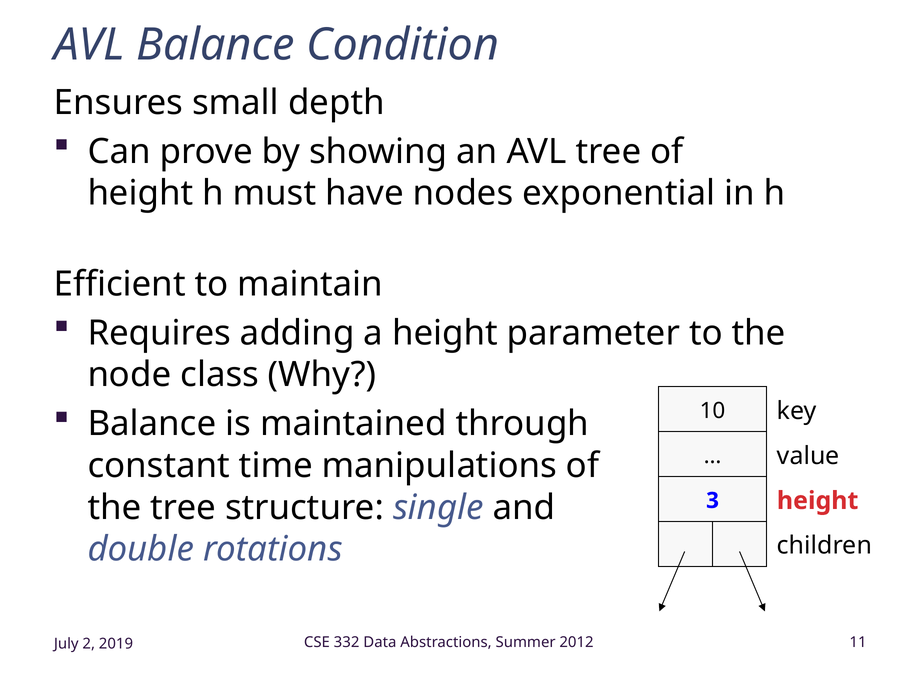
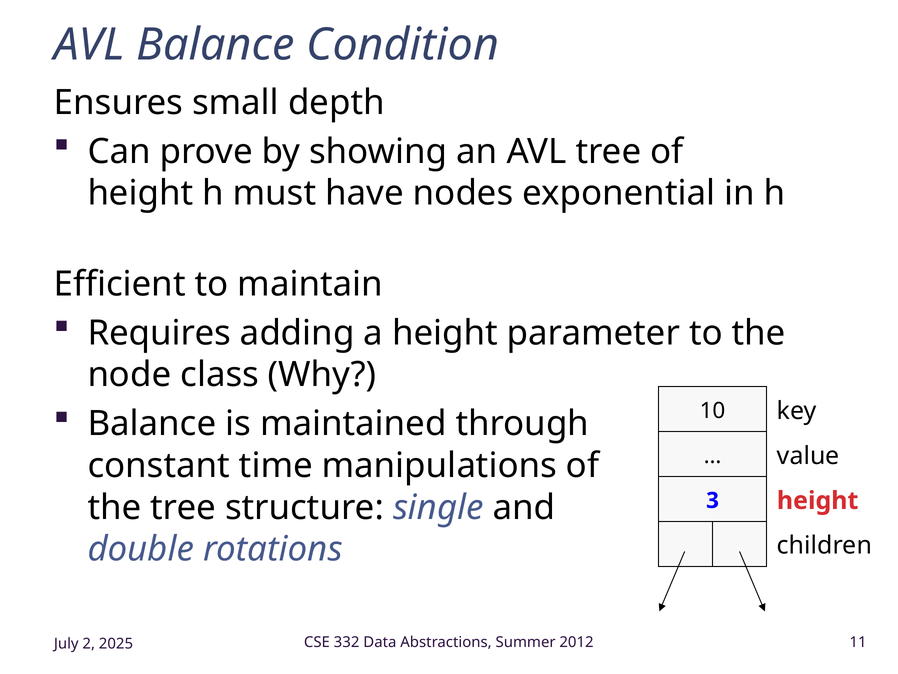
2019: 2019 -> 2025 (116, 643)
